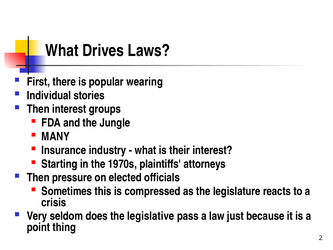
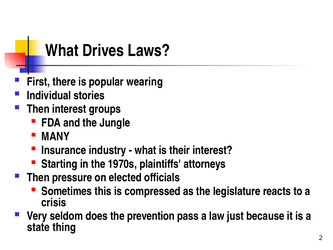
legislative: legislative -> prevention (151, 216)
point: point -> state (38, 227)
